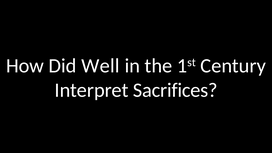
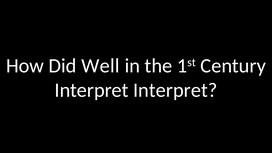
Interpret Sacrifices: Sacrifices -> Interpret (175, 90)
